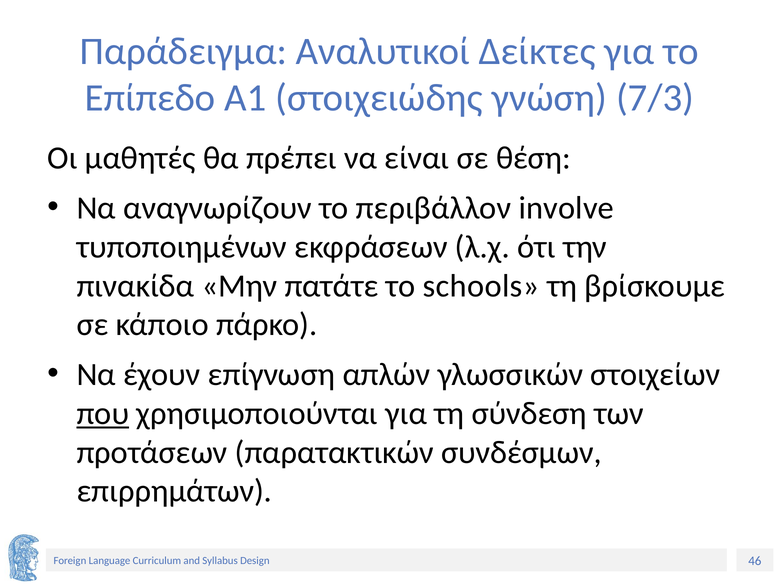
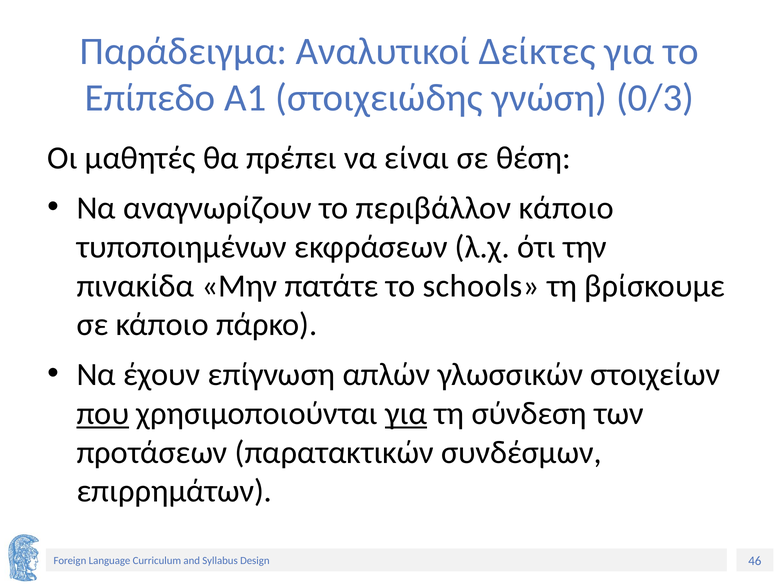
7/3: 7/3 -> 0/3 (655, 98)
περιβάλλον involve: involve -> κάποιο (566, 208)
για underline: none -> present (406, 414)
